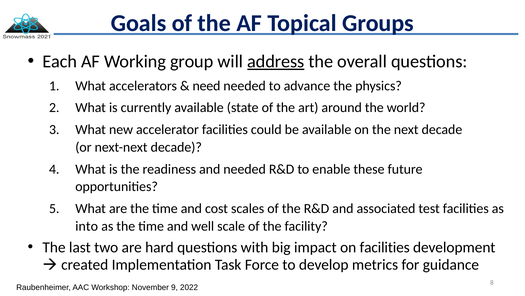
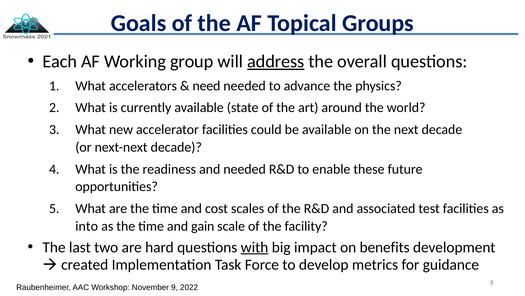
well: well -> gain (203, 226)
with underline: none -> present (255, 247)
on facilities: facilities -> benefits (385, 247)
